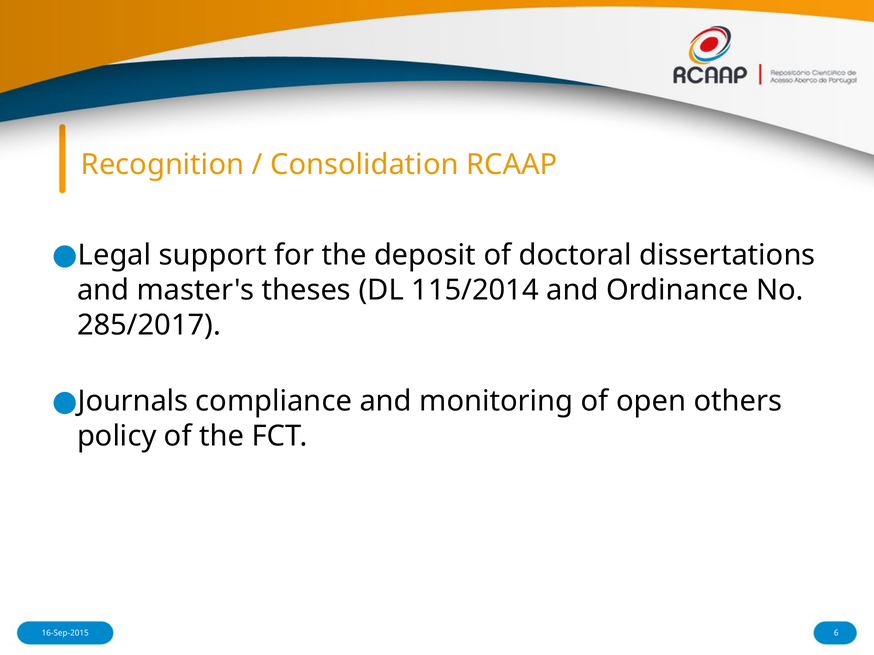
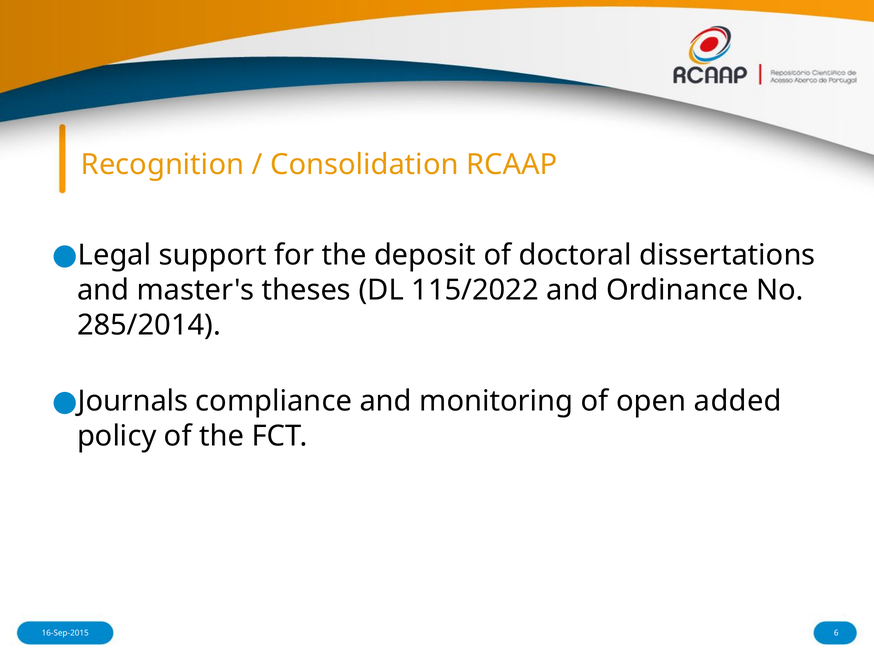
115/2014: 115/2014 -> 115/2022 (475, 290)
285/2017: 285/2017 -> 285/2014 (149, 325)
others: others -> added (738, 402)
